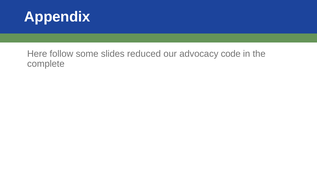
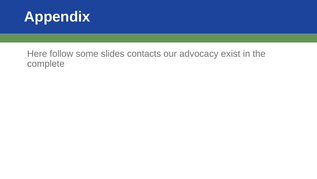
reduced: reduced -> contacts (144, 54)
code: code -> exist (231, 54)
